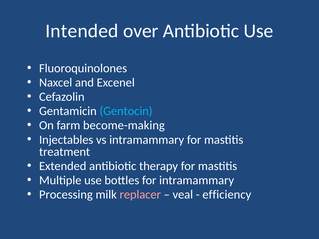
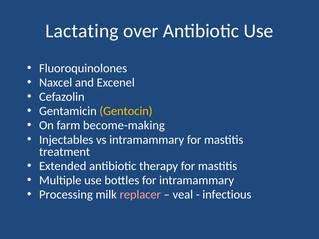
Intended: Intended -> Lactating (82, 31)
Gentocin colour: light blue -> yellow (126, 111)
efficiency: efficiency -> infectious (227, 195)
